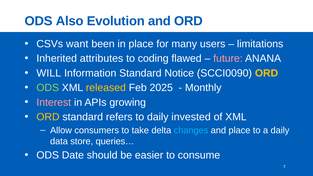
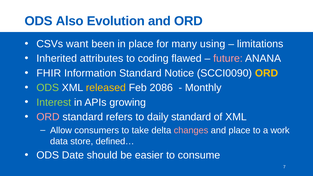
users: users -> using (213, 44)
WILL: WILL -> FHIR (49, 73)
2025: 2025 -> 2086 (161, 88)
Interest colour: pink -> light green (54, 102)
ORD colour: yellow -> pink (48, 117)
daily invested: invested -> standard (191, 117)
changes colour: light blue -> pink (191, 130)
a daily: daily -> work (280, 130)
queries…: queries… -> defined… (115, 141)
